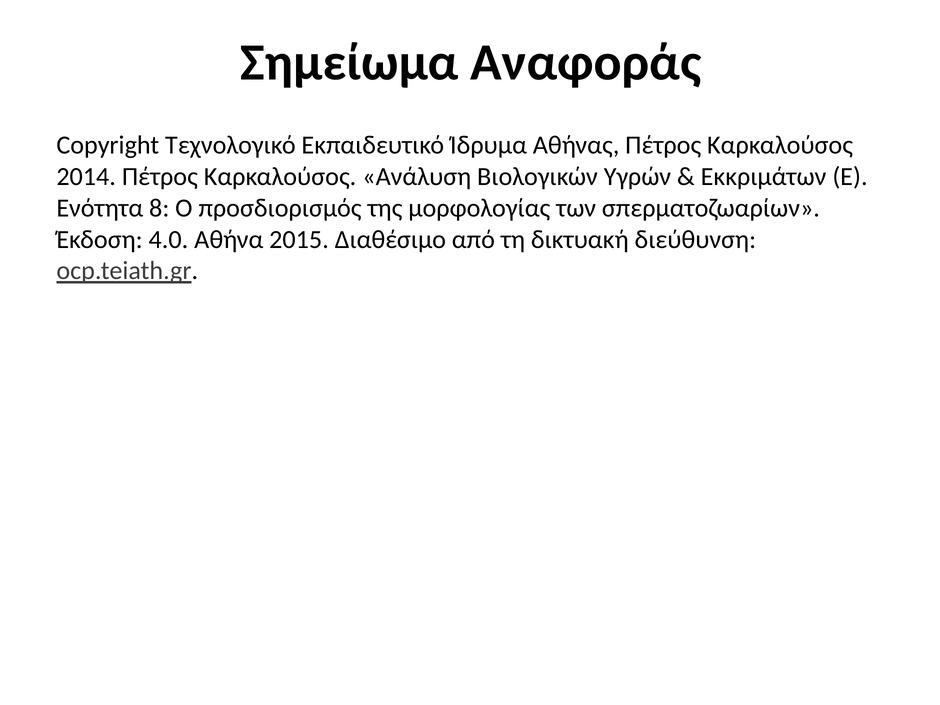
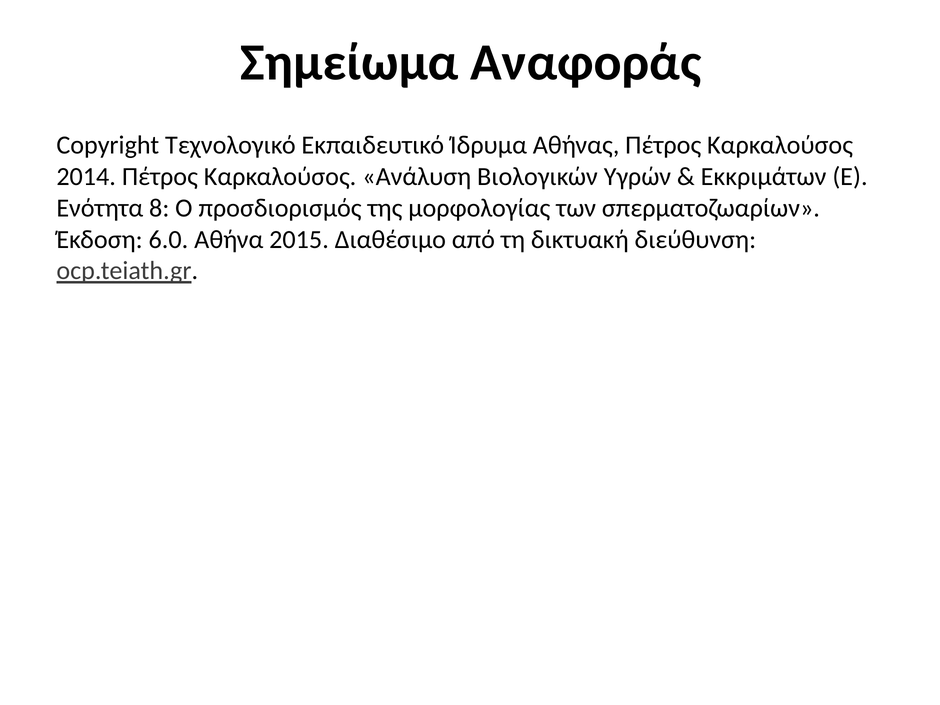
4.0: 4.0 -> 6.0 (168, 239)
